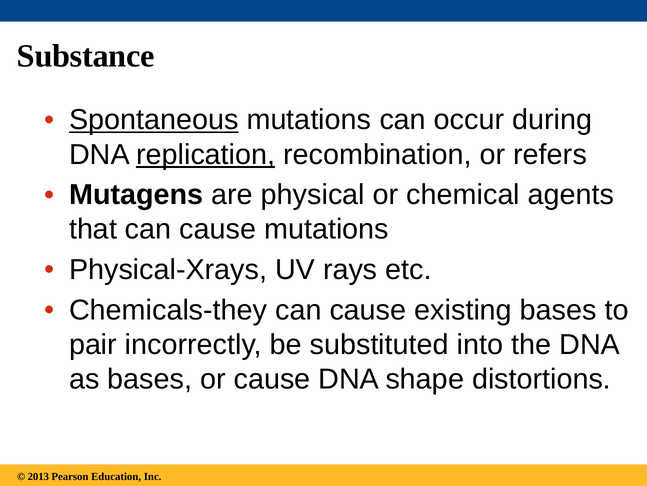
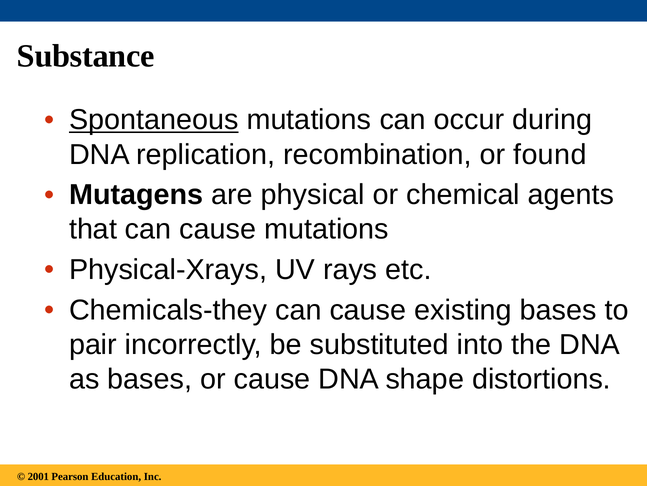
replication underline: present -> none (206, 154)
refers: refers -> found (550, 154)
2013: 2013 -> 2001 (38, 476)
